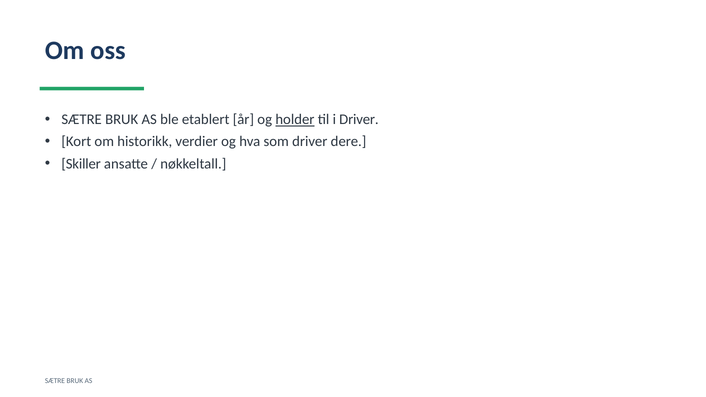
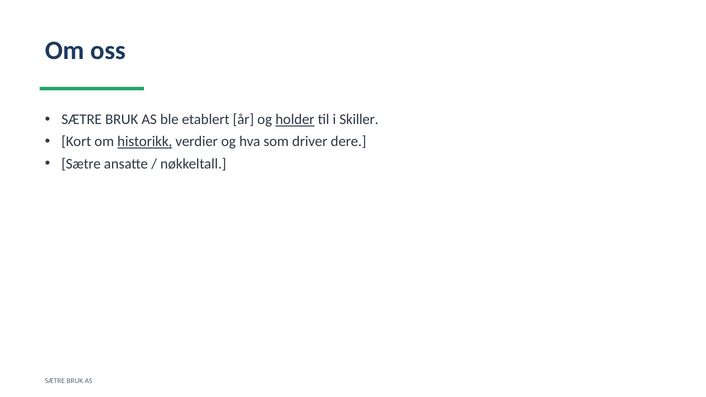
i Driver: Driver -> Skiller (359, 120)
historikk underline: none -> present (145, 142)
Skiller: Skiller -> Sætre (81, 164)
